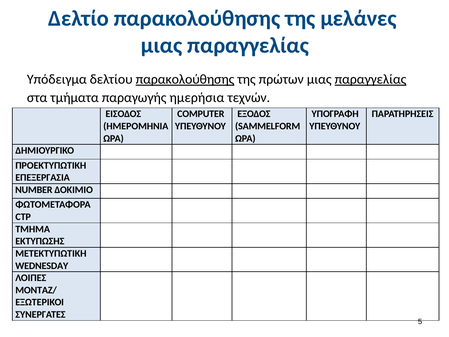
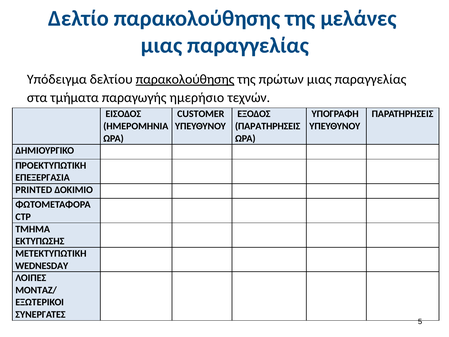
παραγγελίας underline: present -> none (370, 79)
ημερήσια: ημερήσια -> ημερήσιο (197, 98)
COMPUTER: COMPUTER -> CUSTOMER (201, 114)
SAMMELFORM: SAMMELFORM -> ΠΑΡΑΤΗΡΗΣΕΙΣ (268, 126)
NUMBER: NUMBER -> PRINTED (34, 190)
